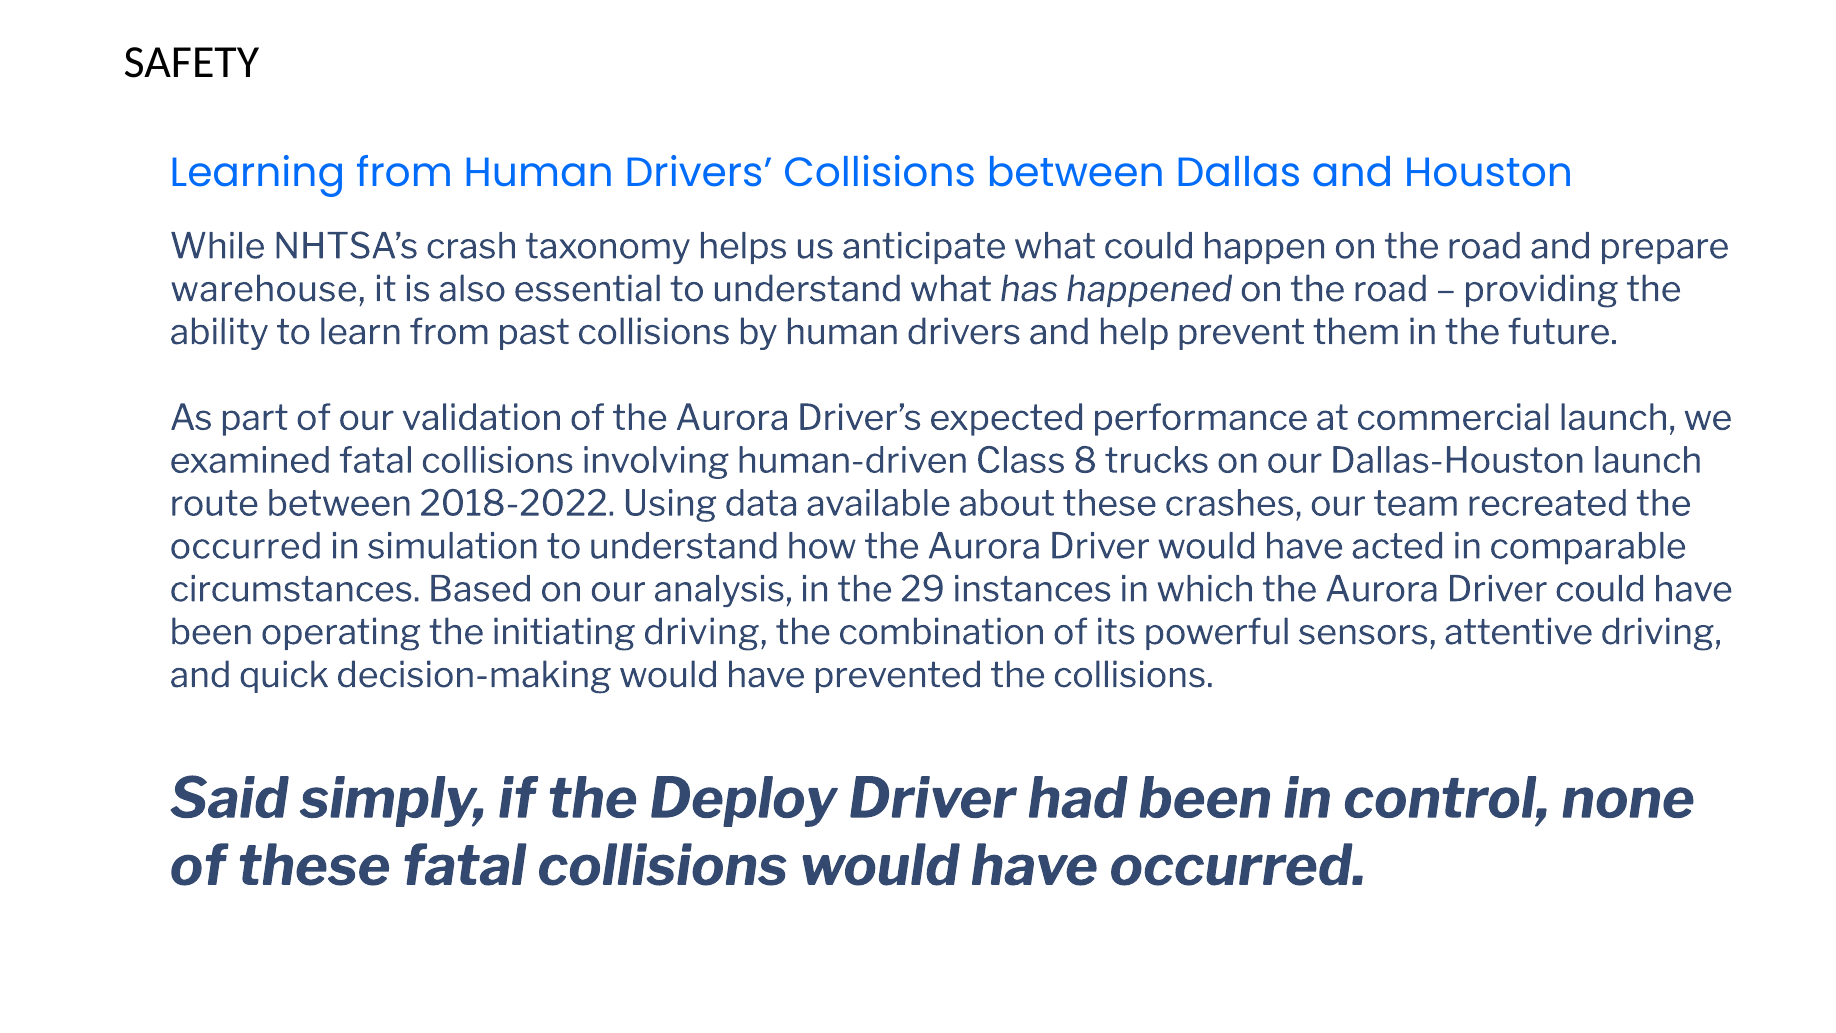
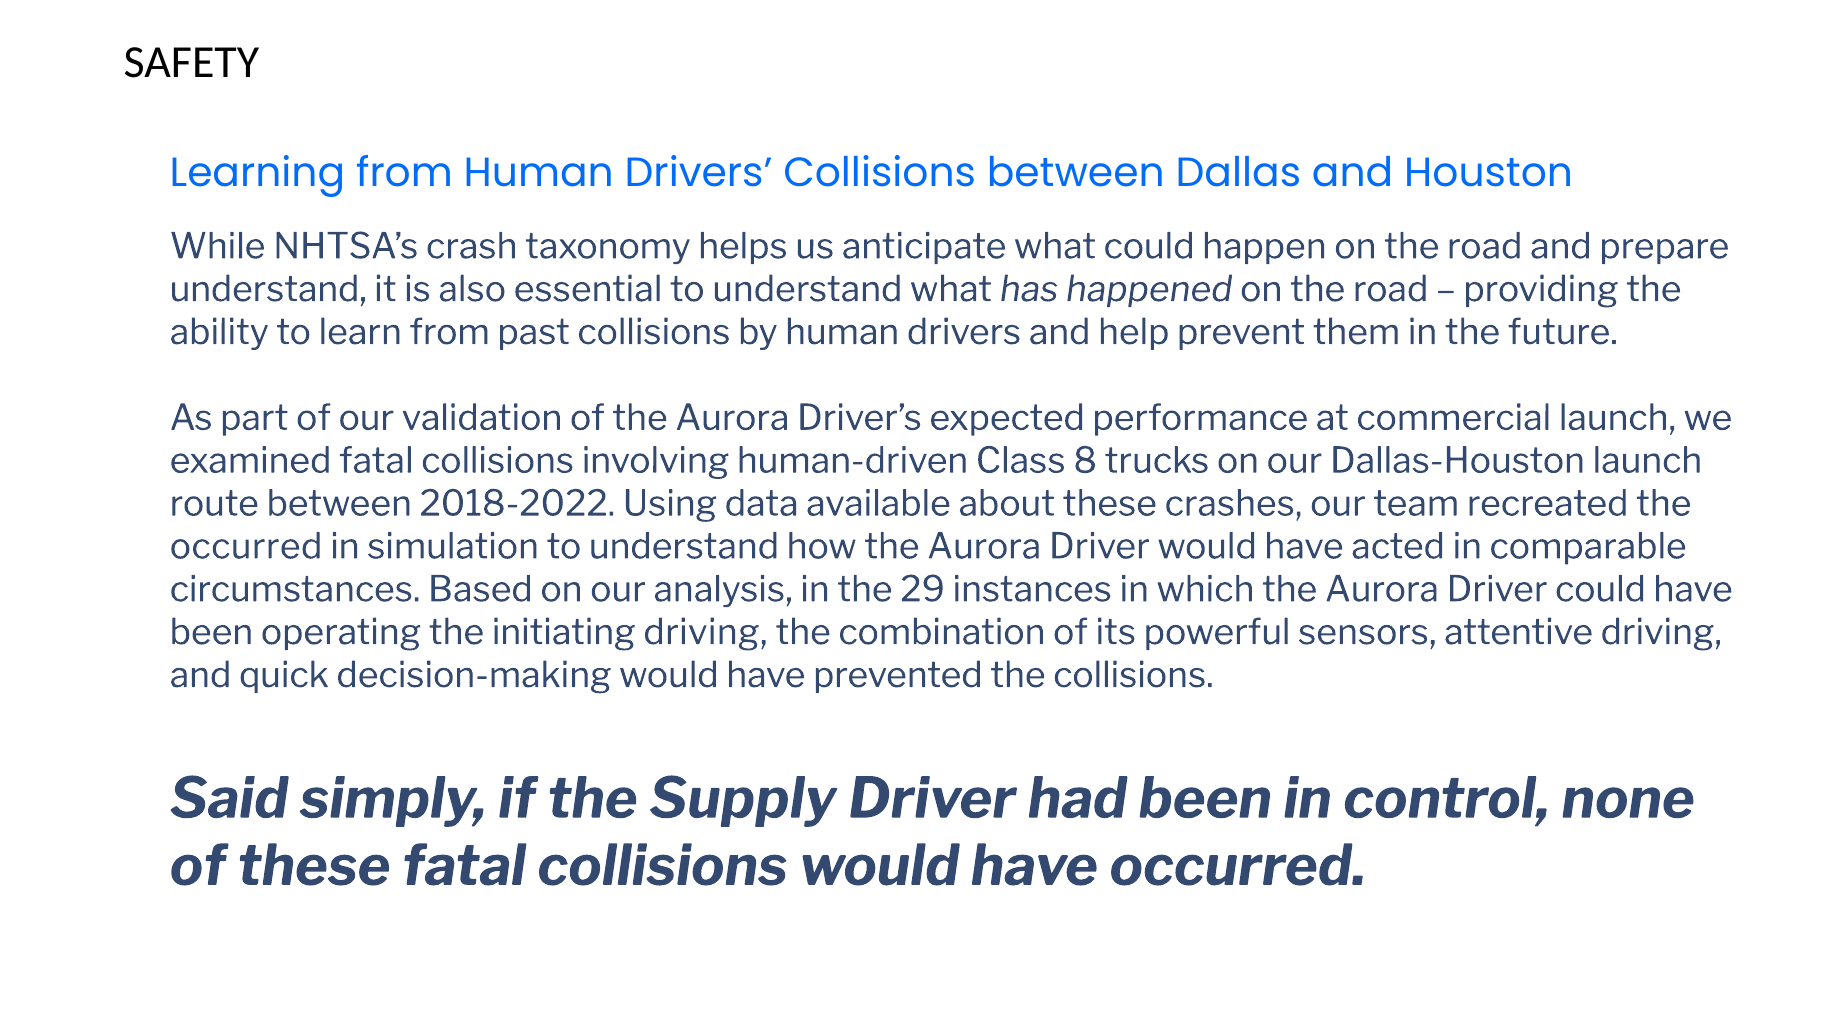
warehouse: warehouse -> understand (268, 289)
Deploy: Deploy -> Supply (743, 799)
